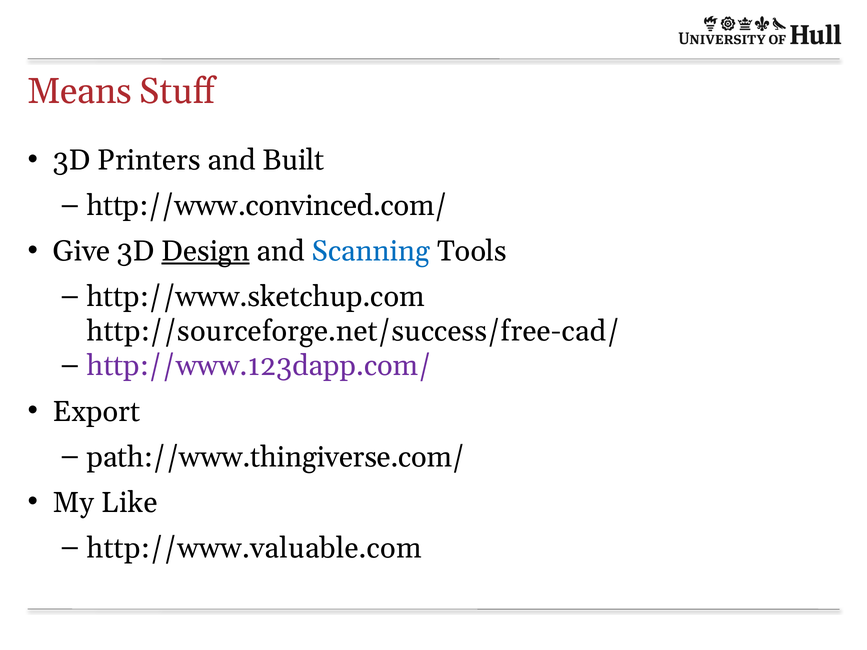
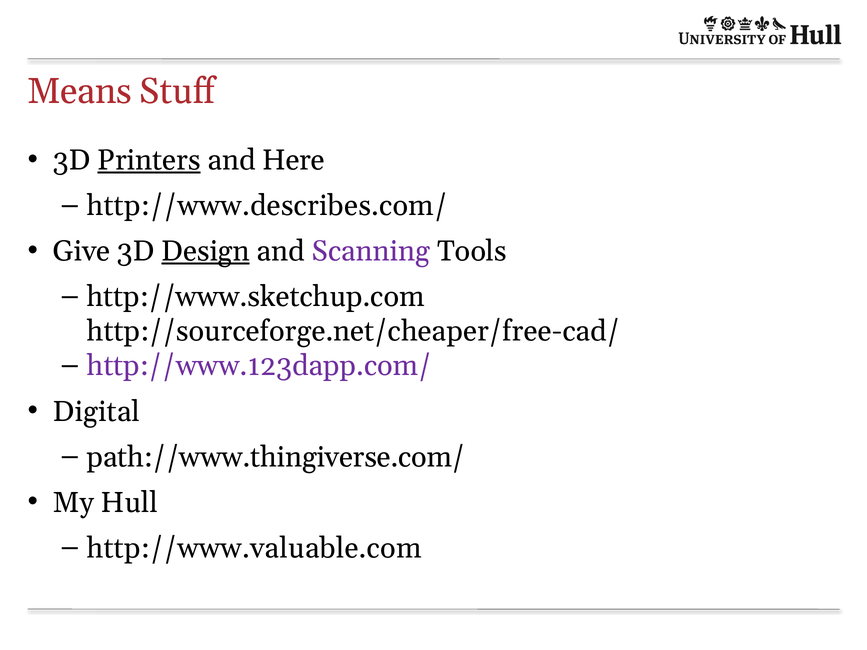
Printers underline: none -> present (149, 160)
Built: Built -> Here (294, 160)
http://www.convinced.com/: http://www.convinced.com/ -> http://www.describes.com/ (267, 206)
Scanning colour: blue -> purple (371, 251)
http://sourceforge.net/success/free-cad/: http://sourceforge.net/success/free-cad/ -> http://sourceforge.net/cheaper/free-cad/ (354, 331)
Export: Export -> Digital (97, 412)
Like: Like -> Hull (129, 503)
